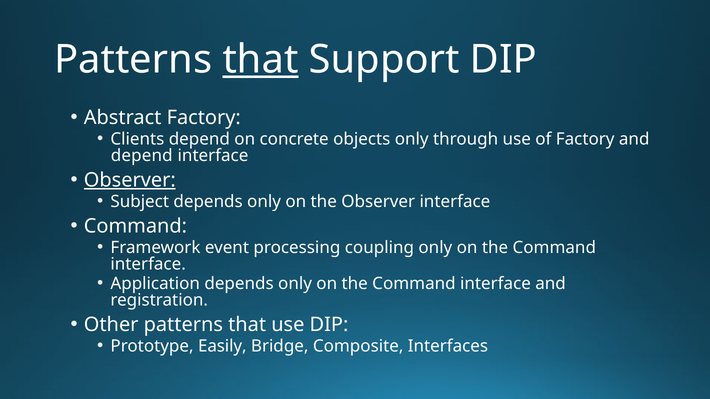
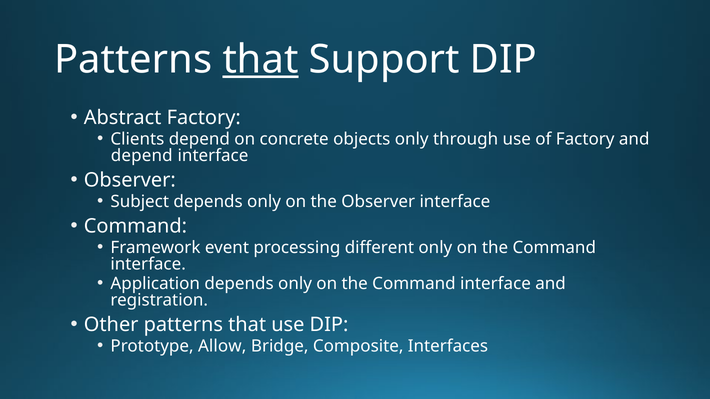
Observer underline: present -> none (130, 180)
coupling: coupling -> different (379, 248)
Easily: Easily -> Allow (222, 346)
